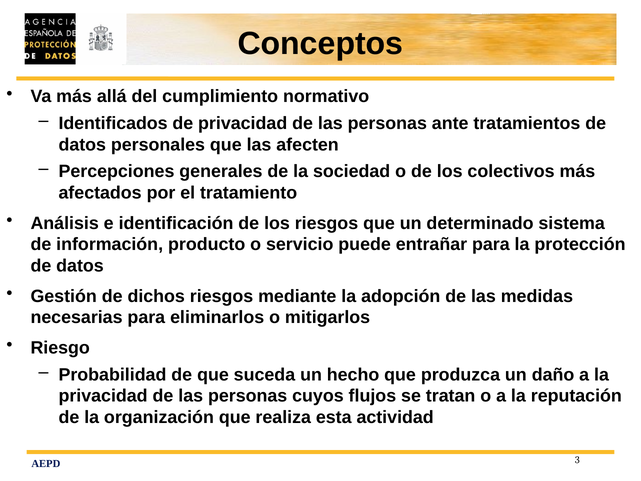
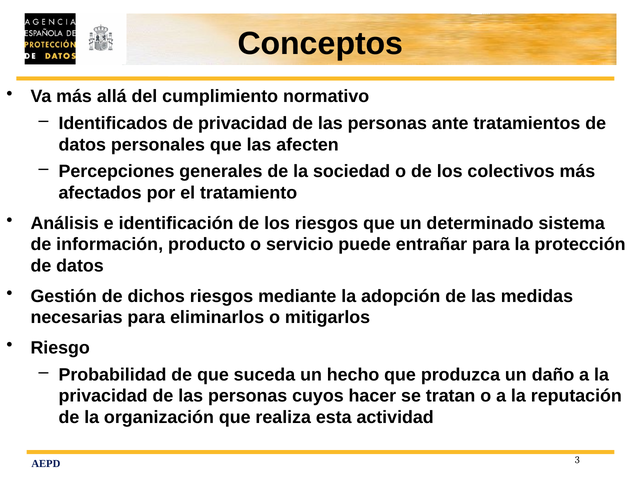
flujos: flujos -> hacer (372, 396)
